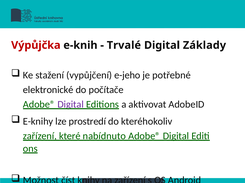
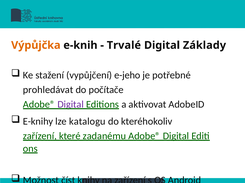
Výpůjčka colour: red -> orange (36, 45)
elektronické: elektronické -> prohledávat (48, 90)
prostredí: prostredí -> katalogu (87, 122)
nabídnuto: nabídnuto -> zadanému (104, 137)
